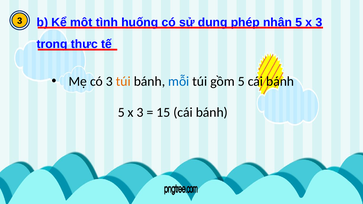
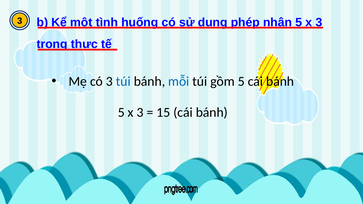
túi colour: orange -> blue (123, 82)
